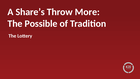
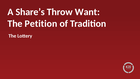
More: More -> Want (87, 12)
Possible: Possible -> Petition (41, 24)
